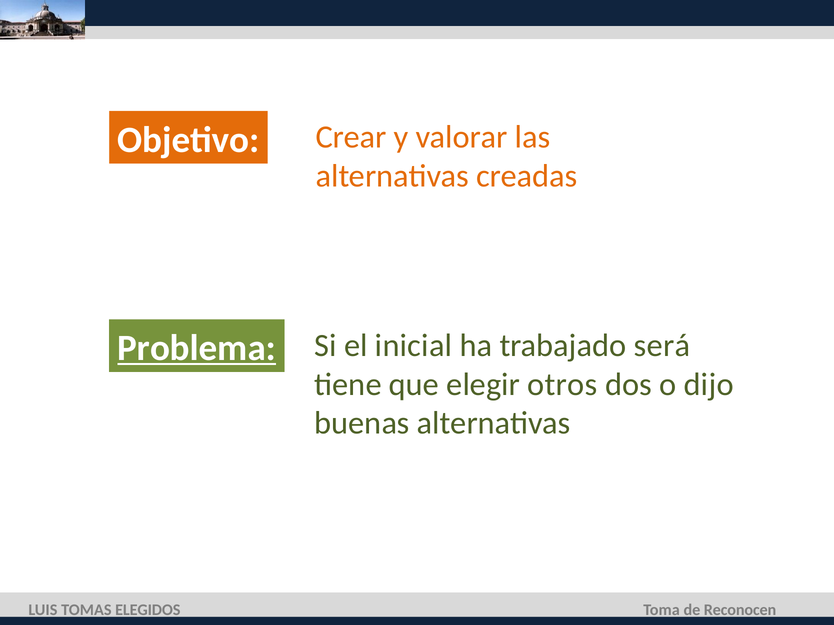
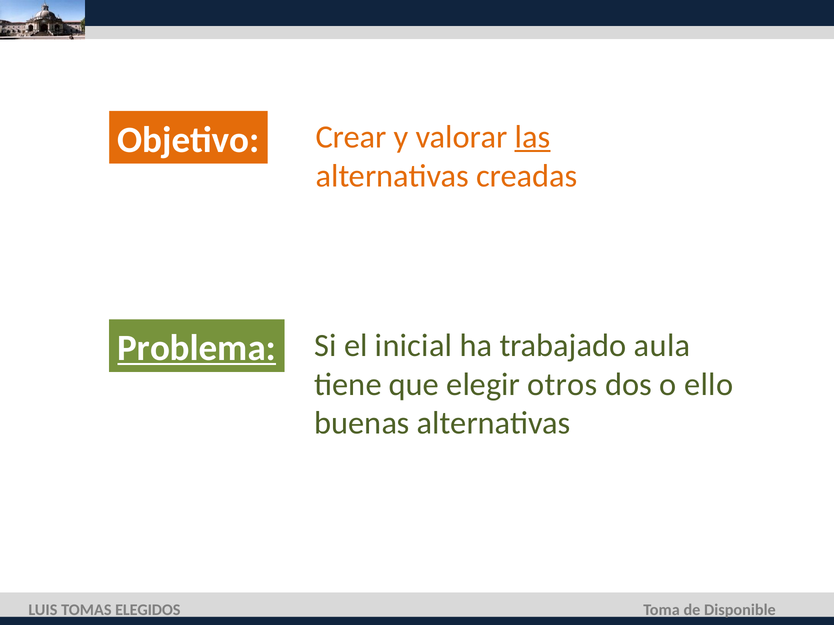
las underline: none -> present (533, 137)
será: será -> aula (662, 346)
dijo: dijo -> ello (709, 385)
Reconocen: Reconocen -> Disponible (740, 610)
